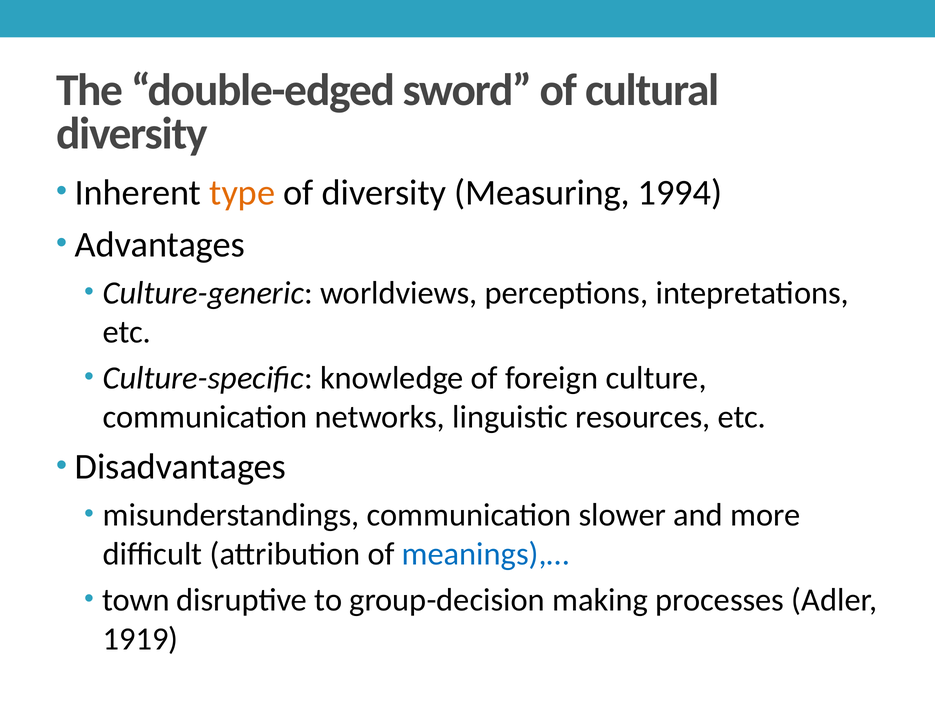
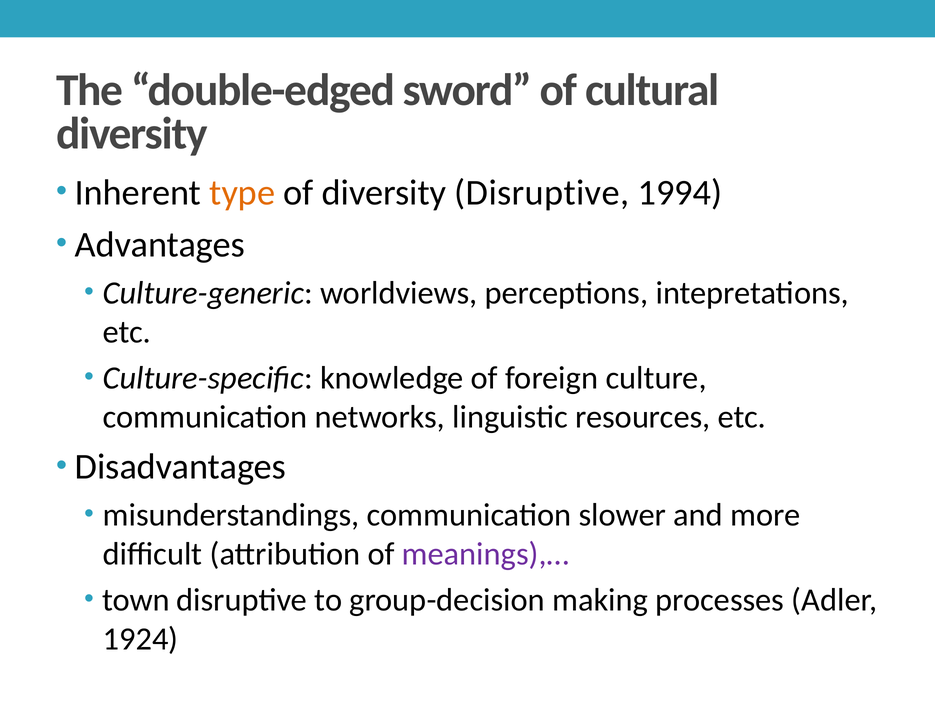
diversity Measuring: Measuring -> Disruptive (542, 193)
meanings),… colour: blue -> purple (486, 554)
1919: 1919 -> 1924 (141, 639)
